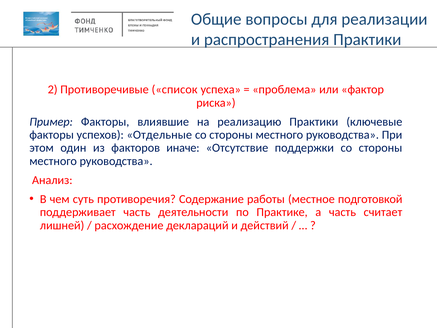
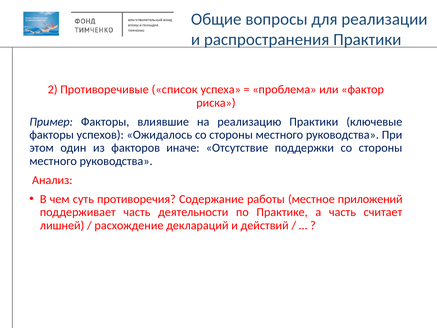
Отдельные: Отдельные -> Ожидалось (159, 135)
подготовкой: подготовкой -> приложений (370, 199)
